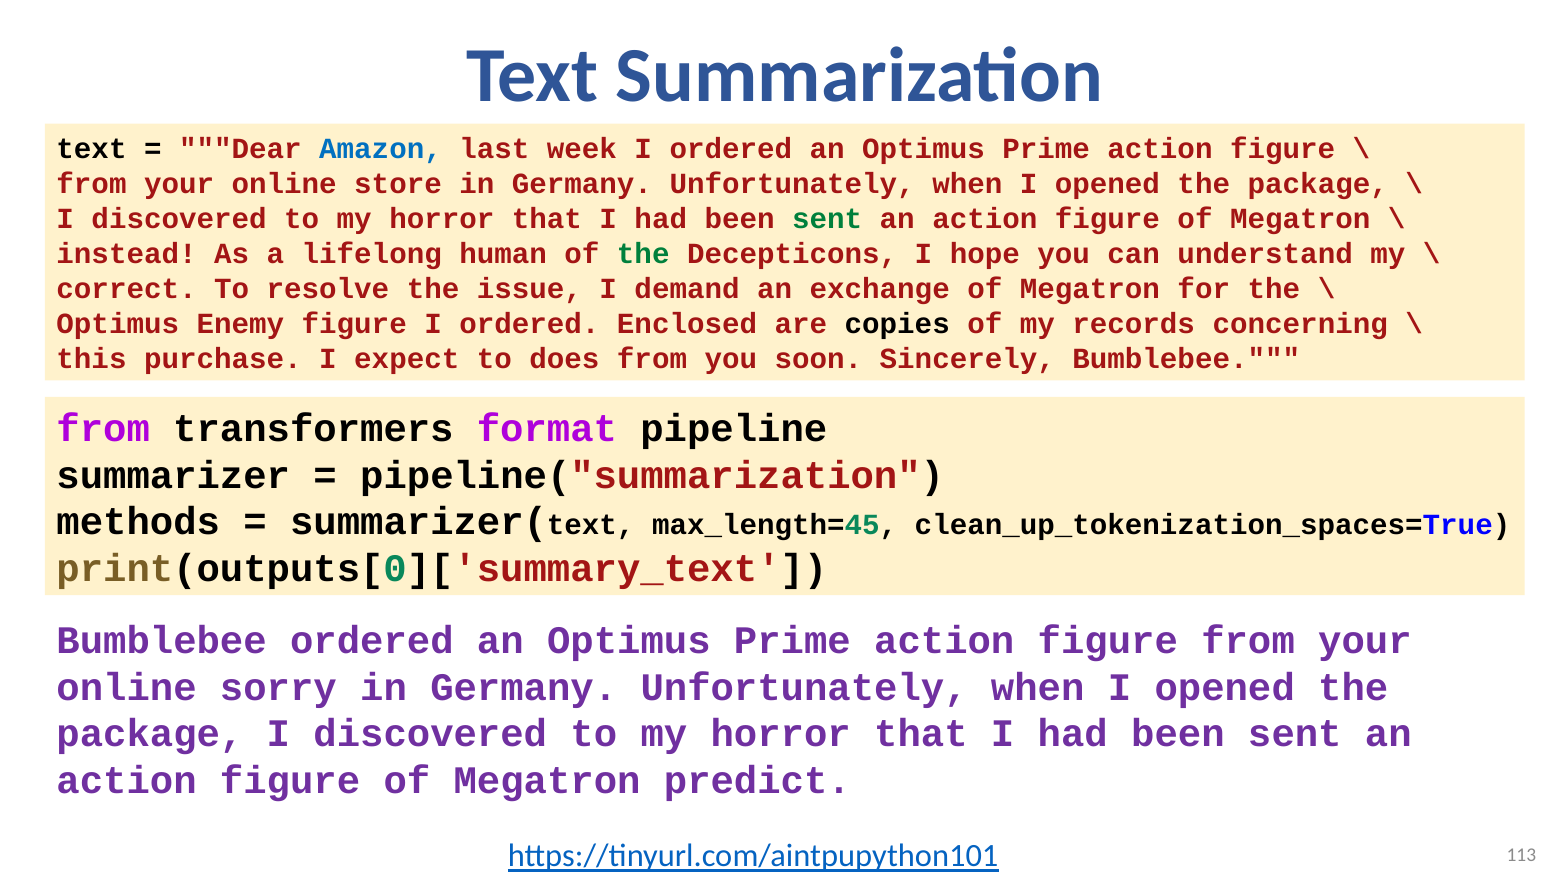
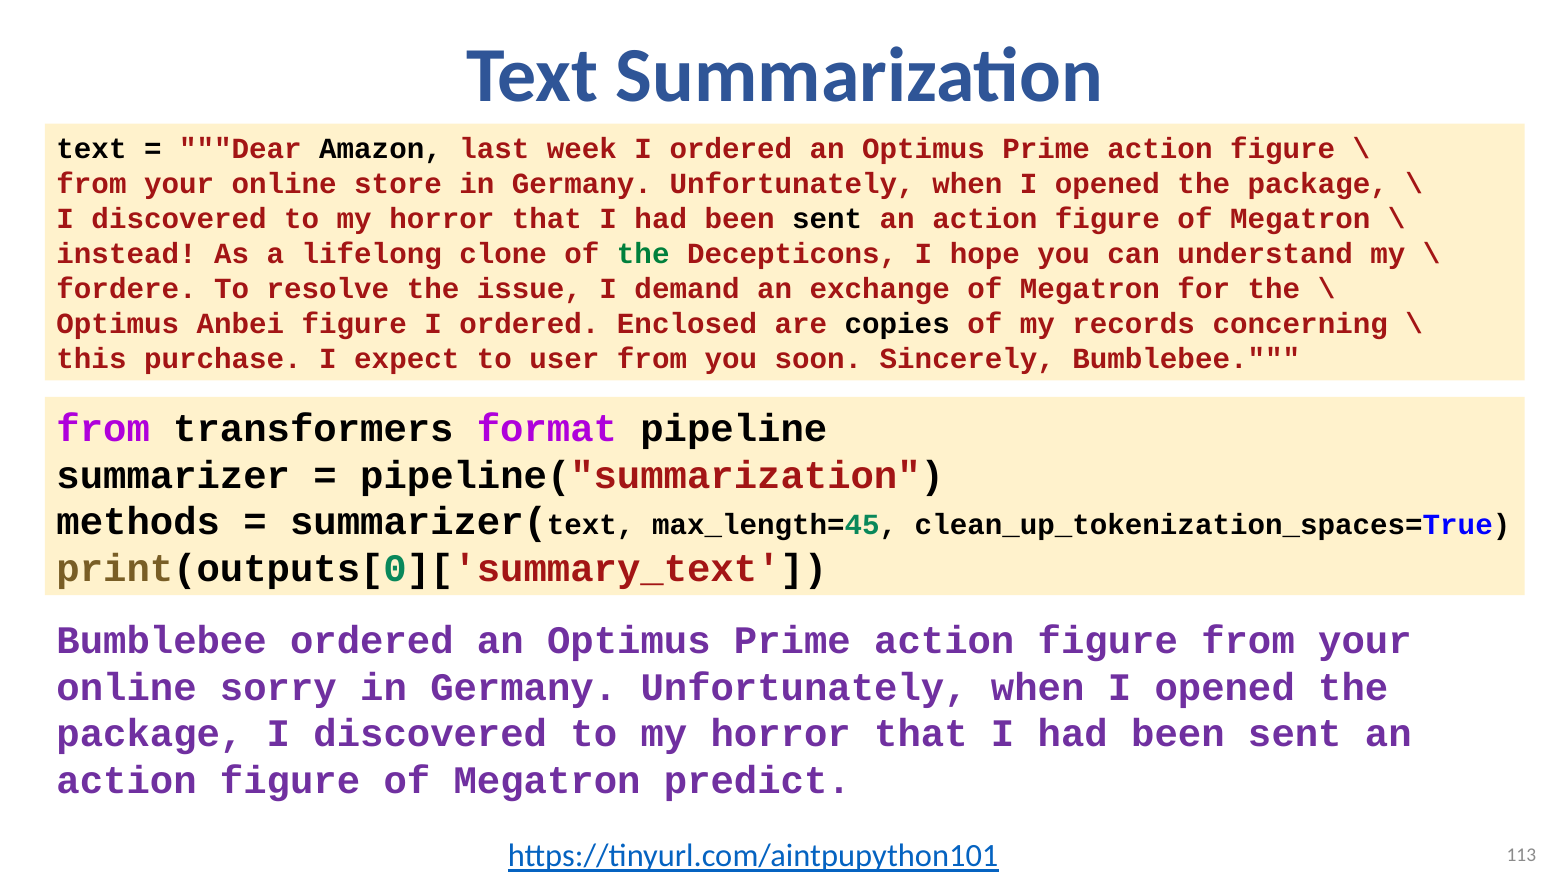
Amazon colour: blue -> black (381, 149)
sent colour: green -> black (827, 219)
human: human -> clone (503, 254)
correct: correct -> fordere (127, 289)
Enemy: Enemy -> Anbei (240, 324)
does: does -> user (564, 359)
